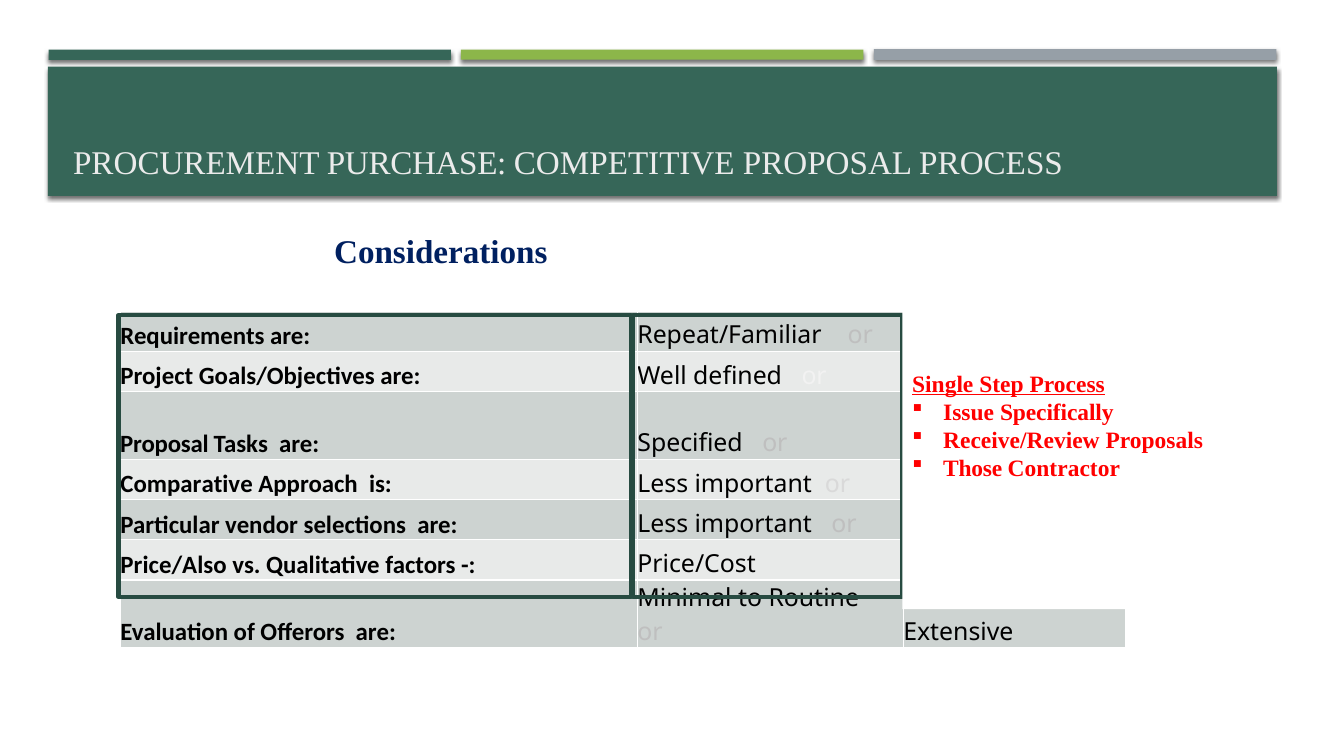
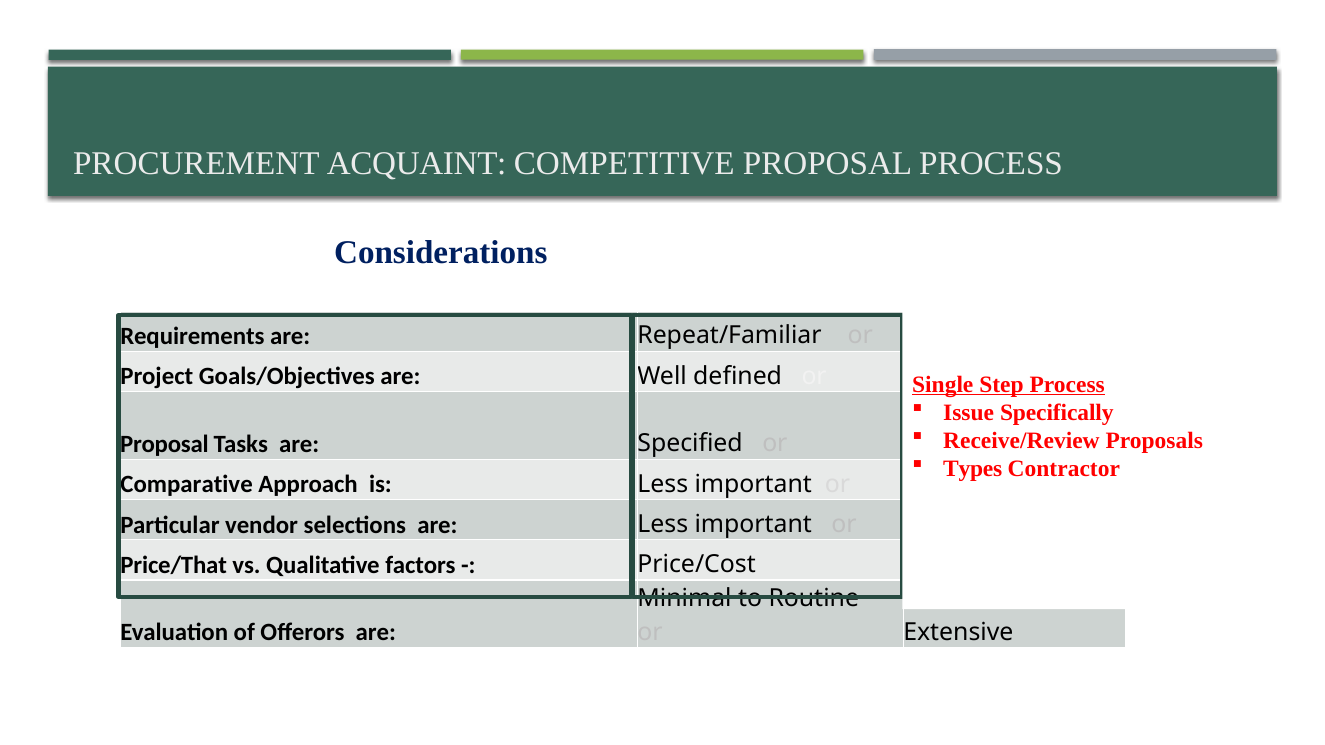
PURCHASE: PURCHASE -> ACQUAINT (417, 164)
Those: Those -> Types (973, 469)
Price/Also: Price/Also -> Price/That (174, 565)
